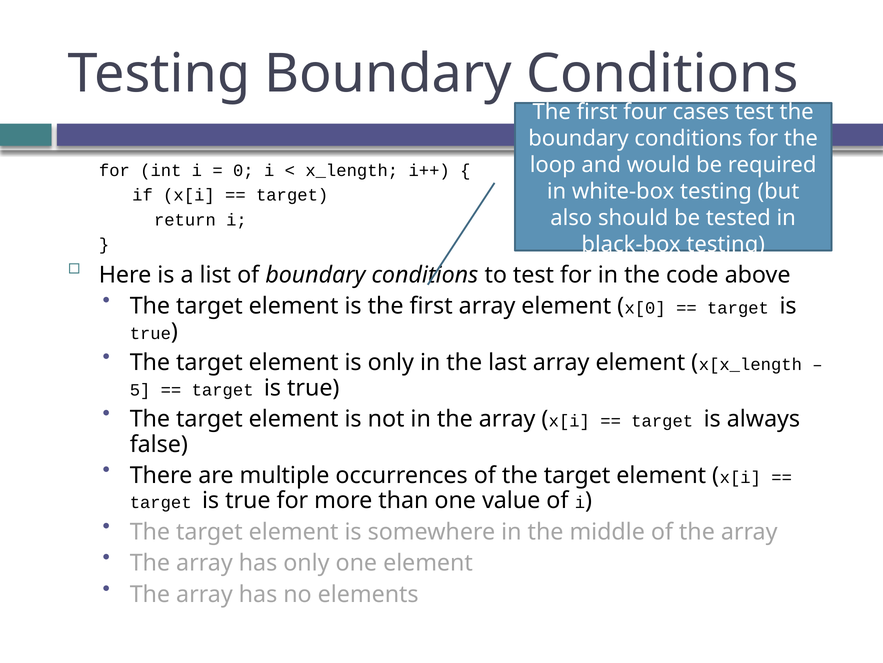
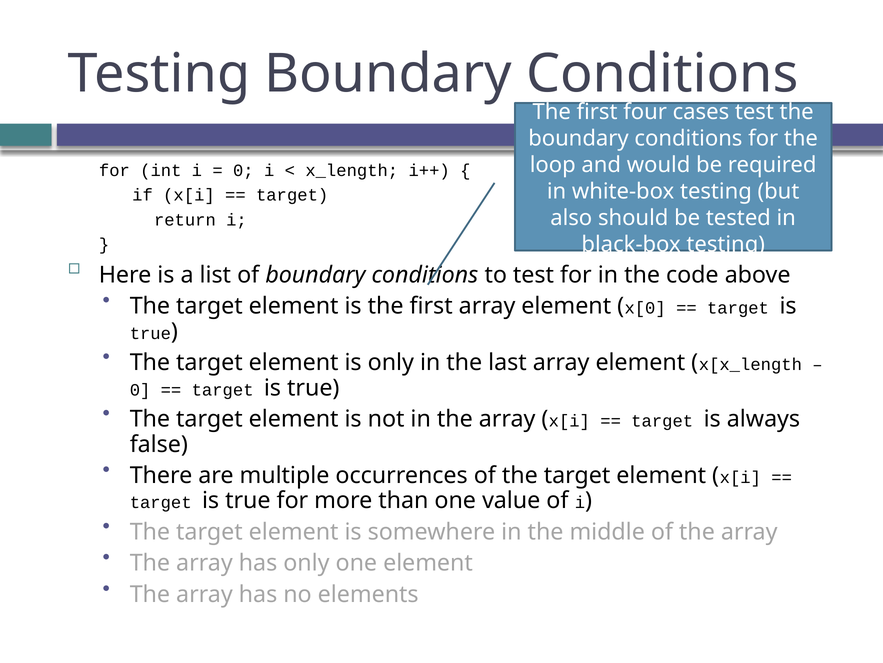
5: 5 -> 0 (140, 389)
